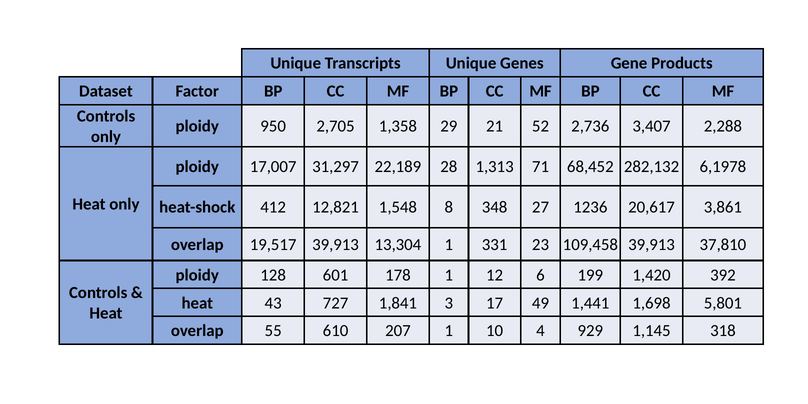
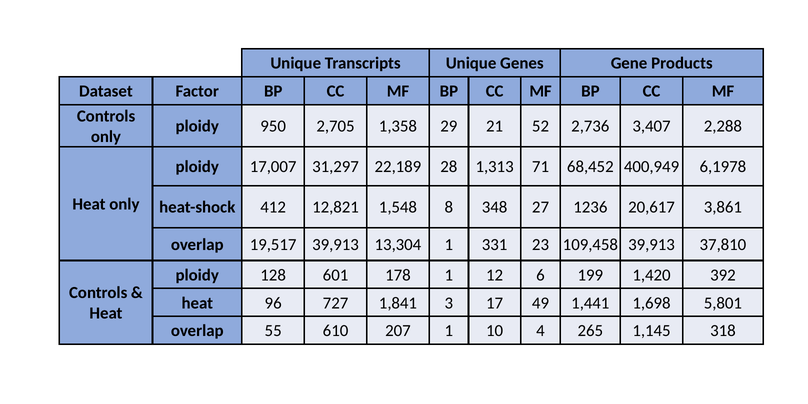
282,132: 282,132 -> 400,949 (652, 167)
43: 43 -> 96 (273, 303)
929: 929 -> 265 (590, 331)
